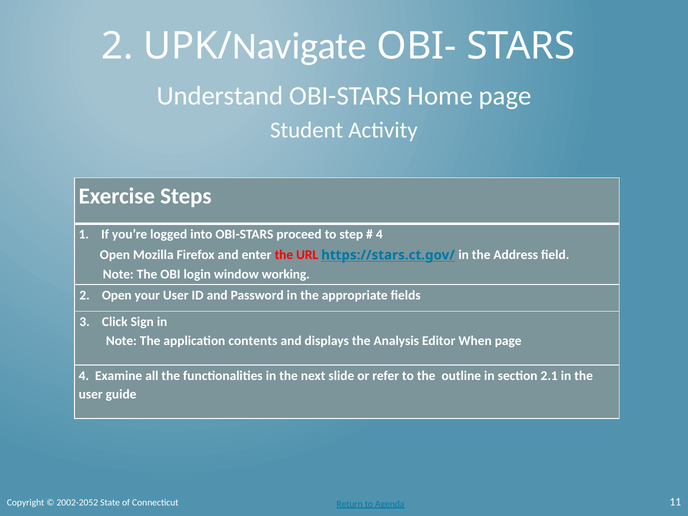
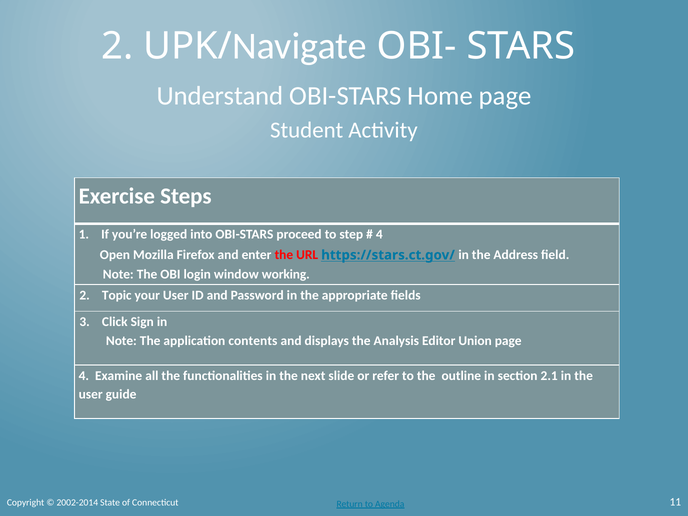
2 Open: Open -> Topic (117, 295)
When: When -> Union (475, 341)
2002-2052: 2002-2052 -> 2002-2014 (77, 502)
